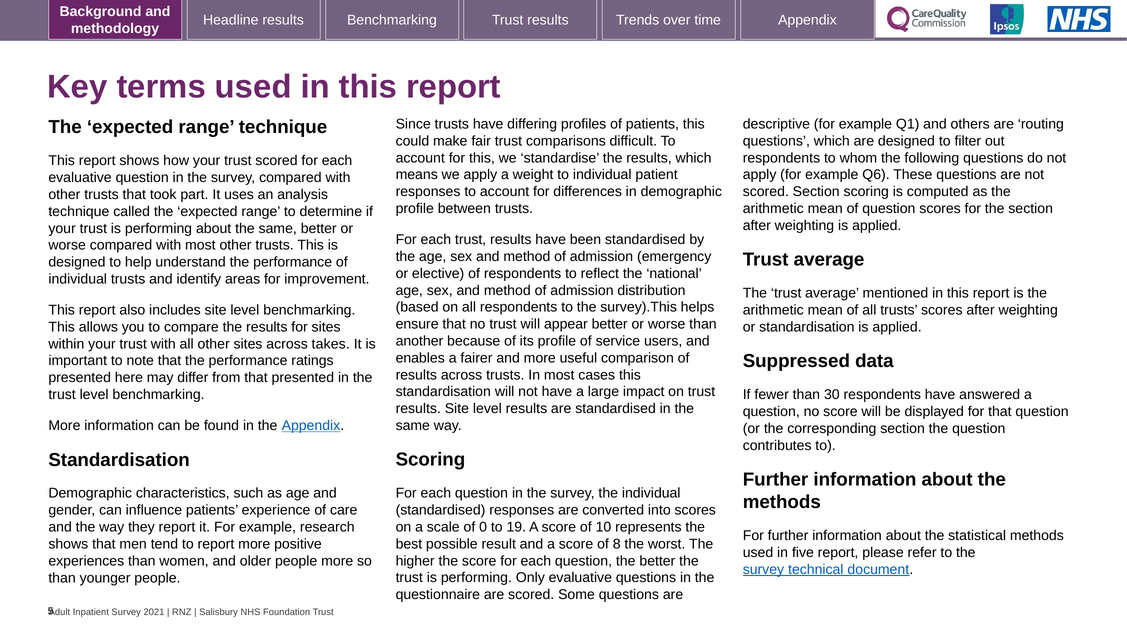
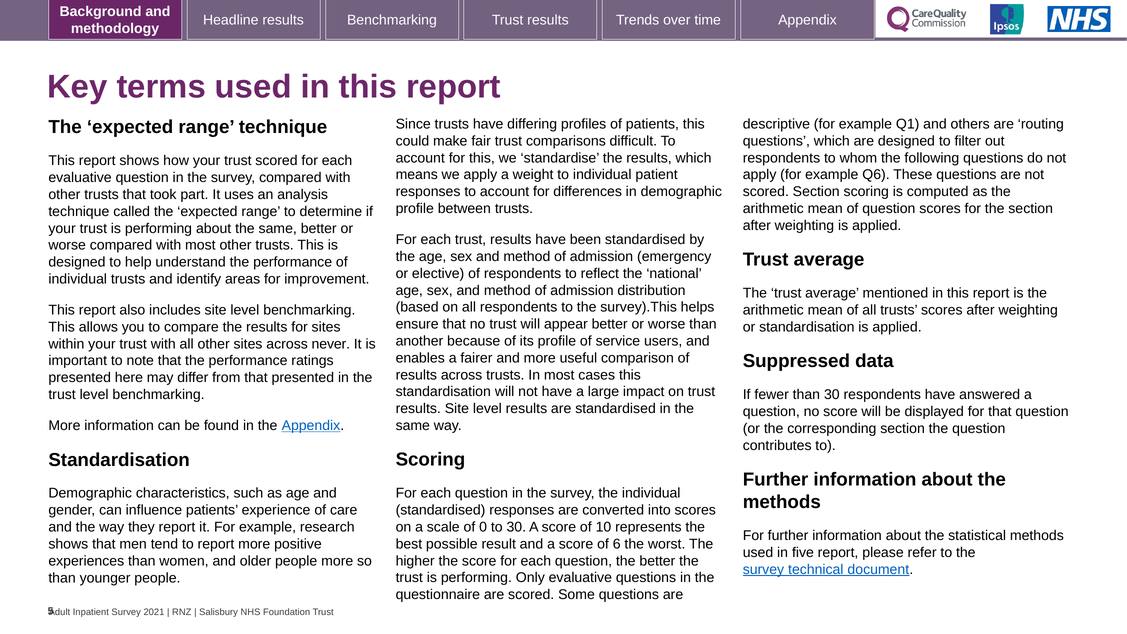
takes: takes -> never (331, 344)
to 19: 19 -> 30 (516, 527)
8: 8 -> 6 (617, 544)
